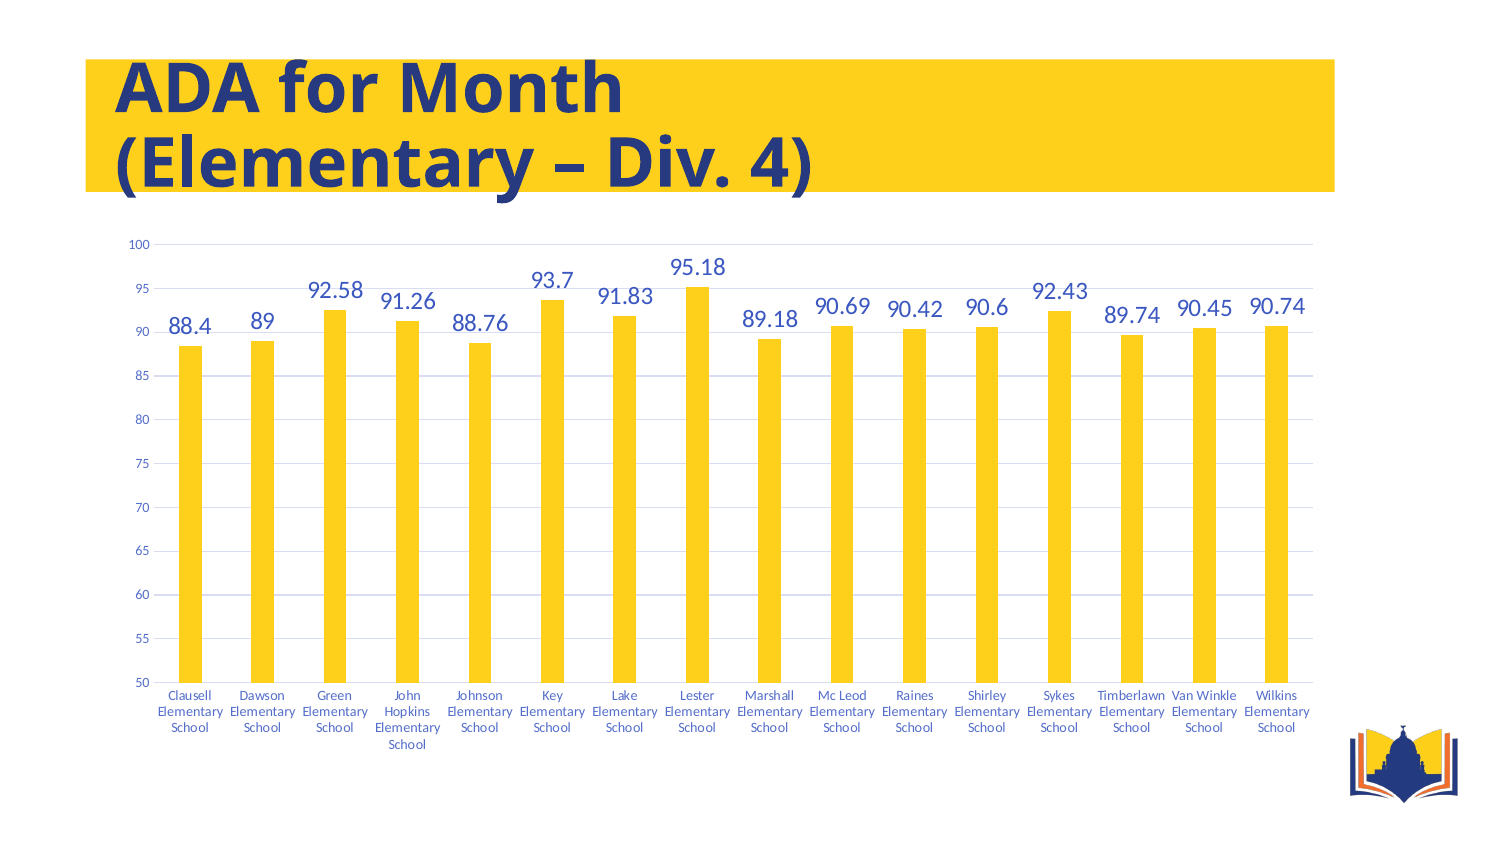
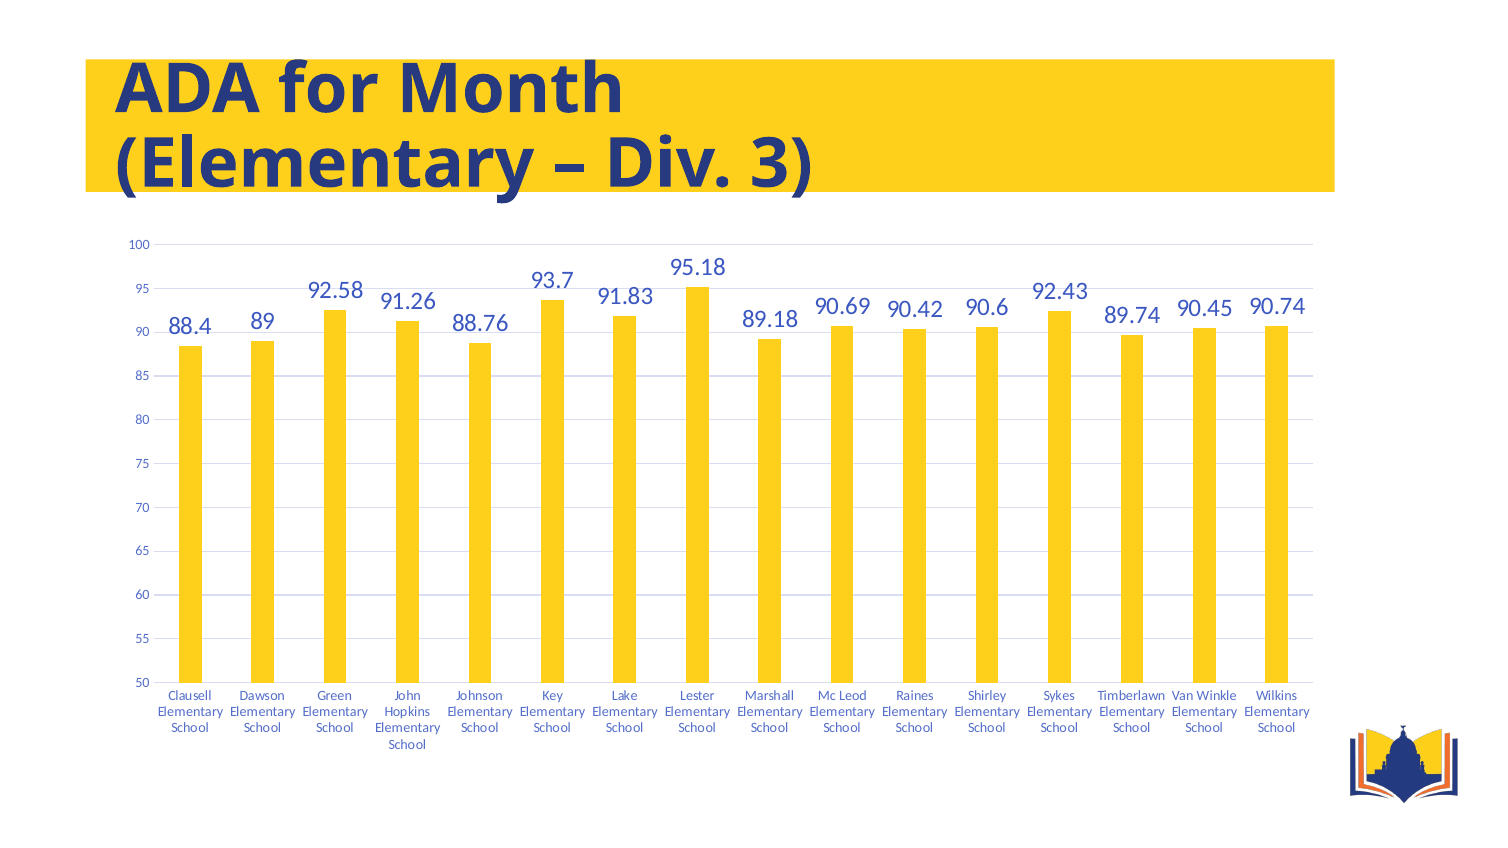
4: 4 -> 3 (781, 164)
